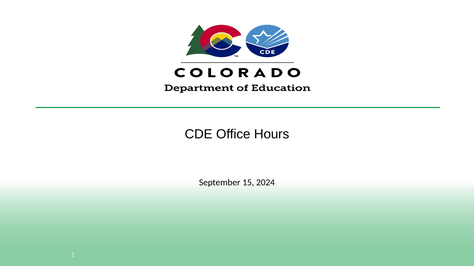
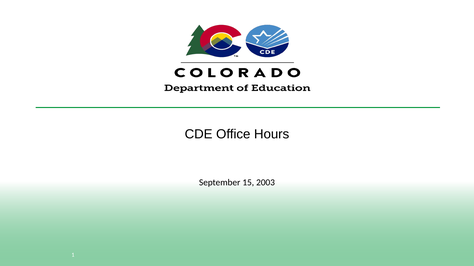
2024: 2024 -> 2003 (266, 183)
